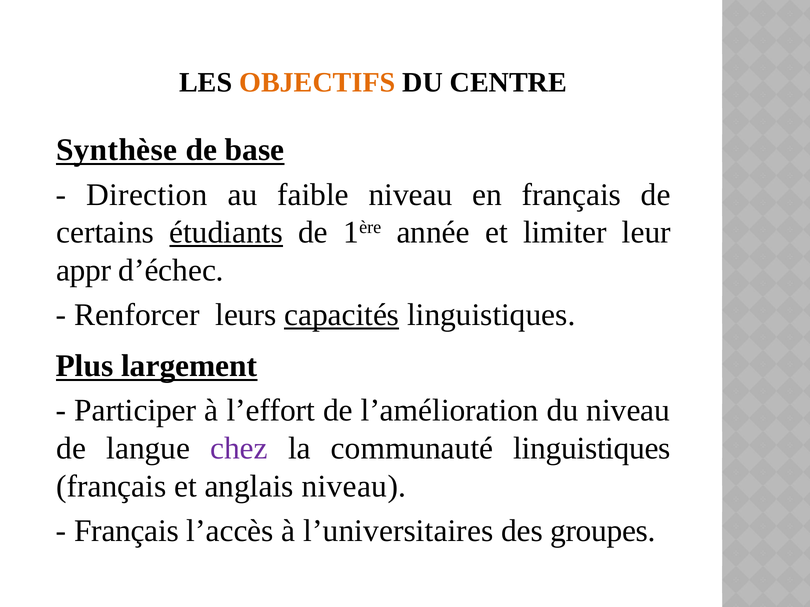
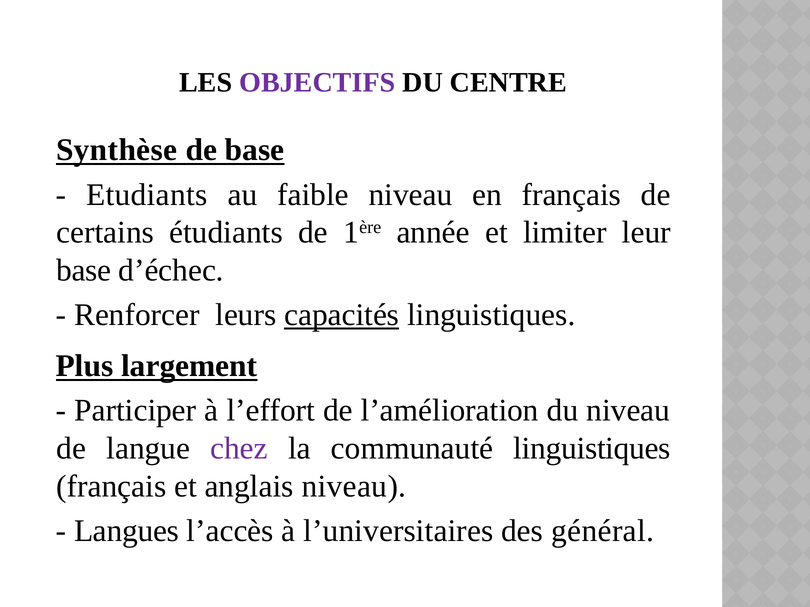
OBJECTIFS colour: orange -> purple (317, 83)
Direction: Direction -> Etudiants (147, 195)
étudiants underline: present -> none (226, 233)
appr: appr -> base (84, 270)
Français: Français -> Langues (126, 531)
groupes: groupes -> général (603, 531)
